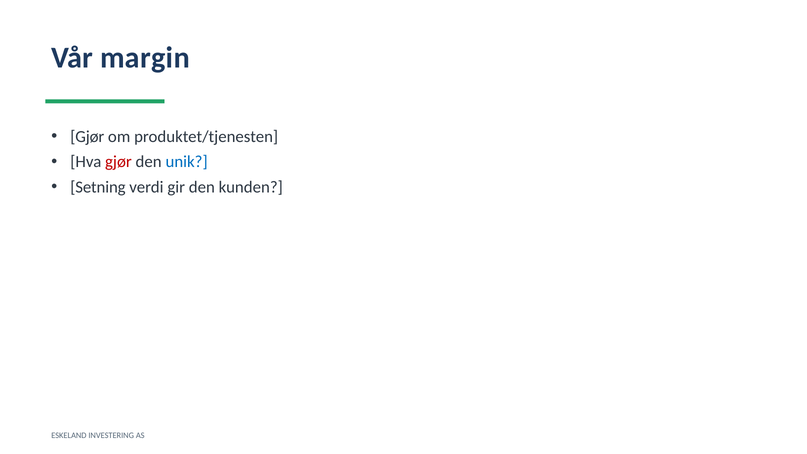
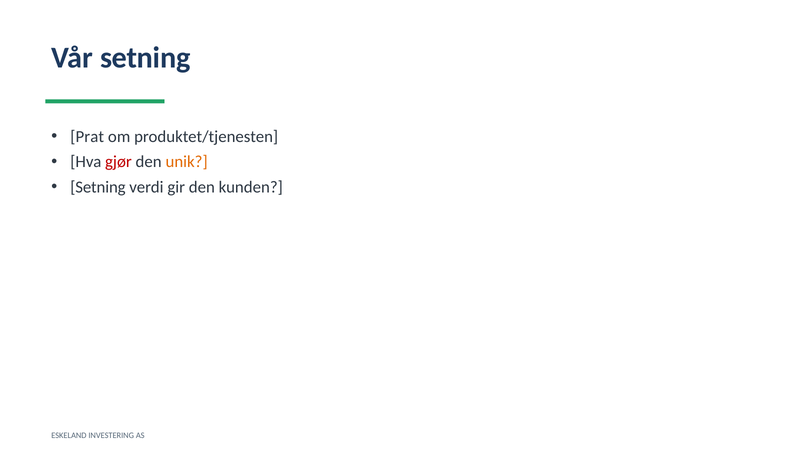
Vår margin: margin -> setning (145, 58)
Gjør: Gjør -> Prat (87, 137)
unik colour: blue -> orange (187, 162)
